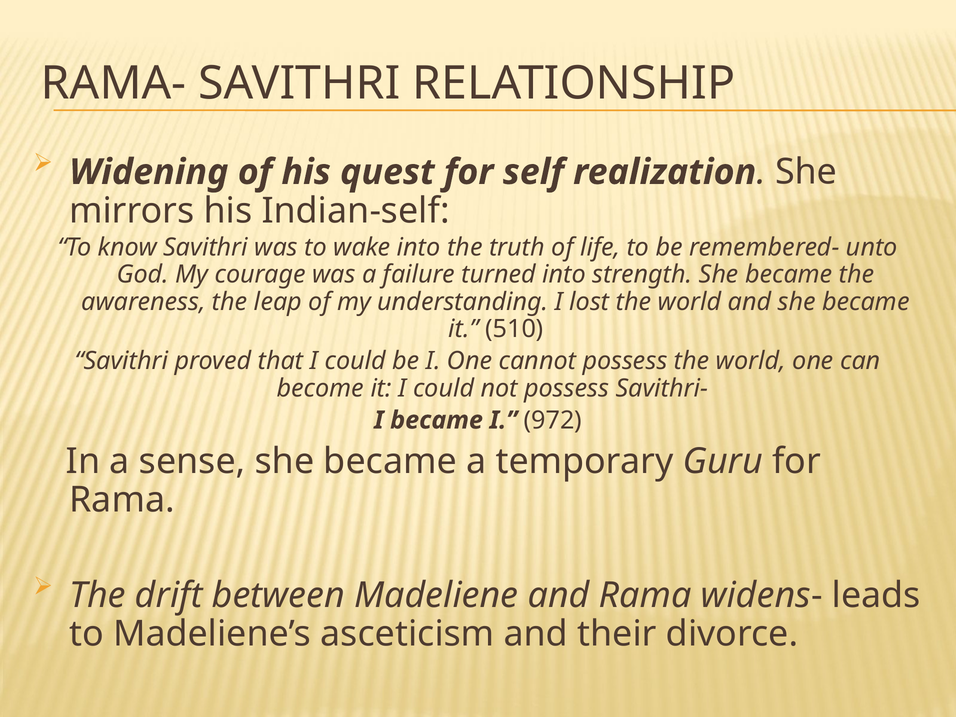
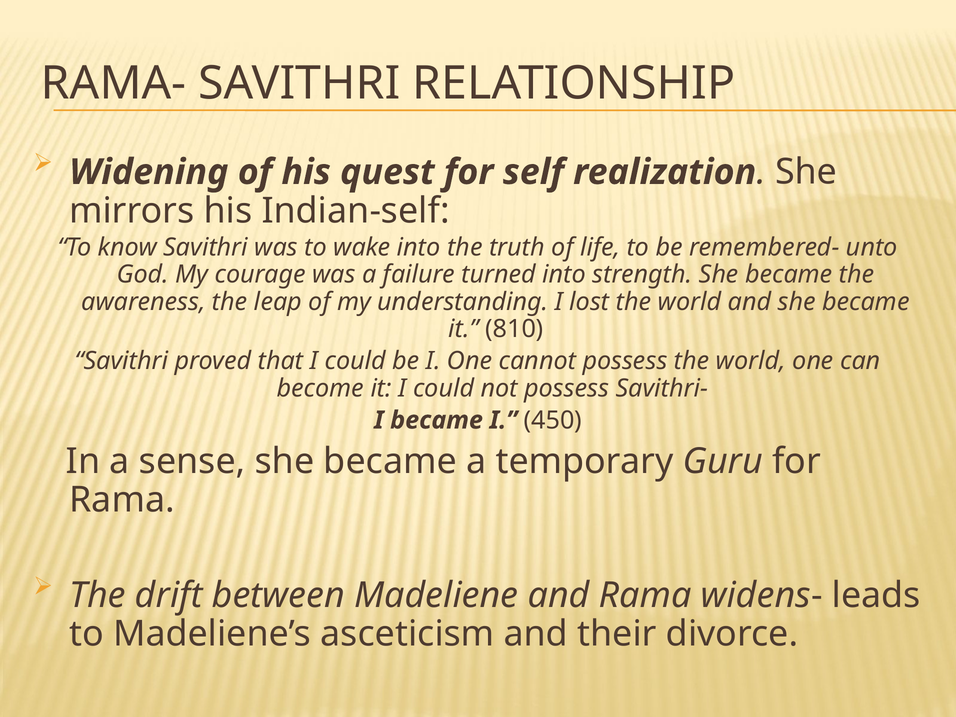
510: 510 -> 810 (514, 329)
972: 972 -> 450 (553, 420)
